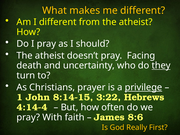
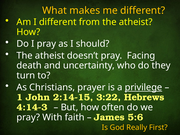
they underline: present -> none (161, 66)
8:14-15: 8:14-15 -> 2:14-15 (73, 97)
4:14-4: 4:14-4 -> 4:14-3 (32, 107)
8:6: 8:6 -> 5:6 (135, 117)
